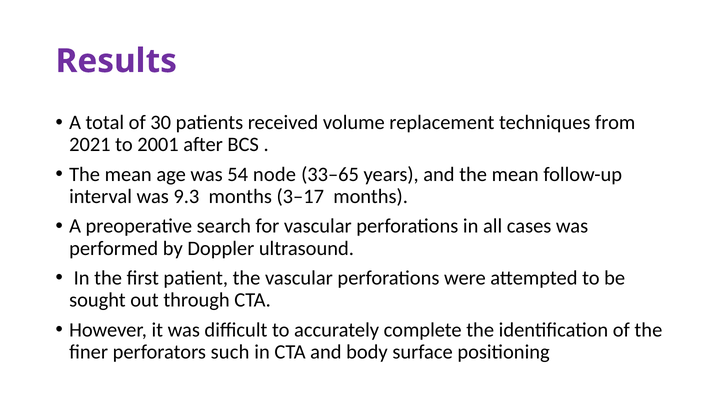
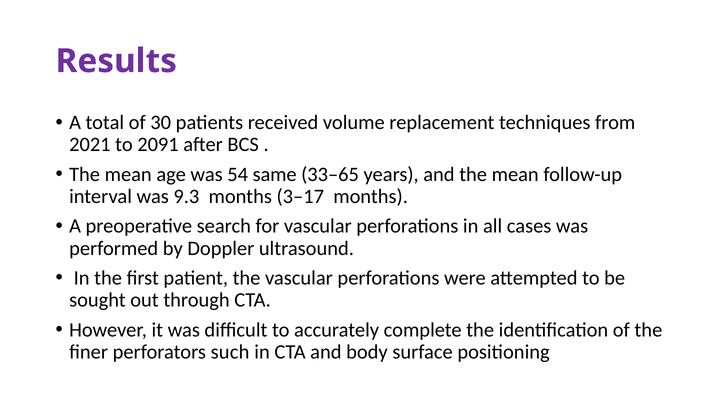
2001: 2001 -> 2091 (158, 145)
node: node -> same (275, 175)
